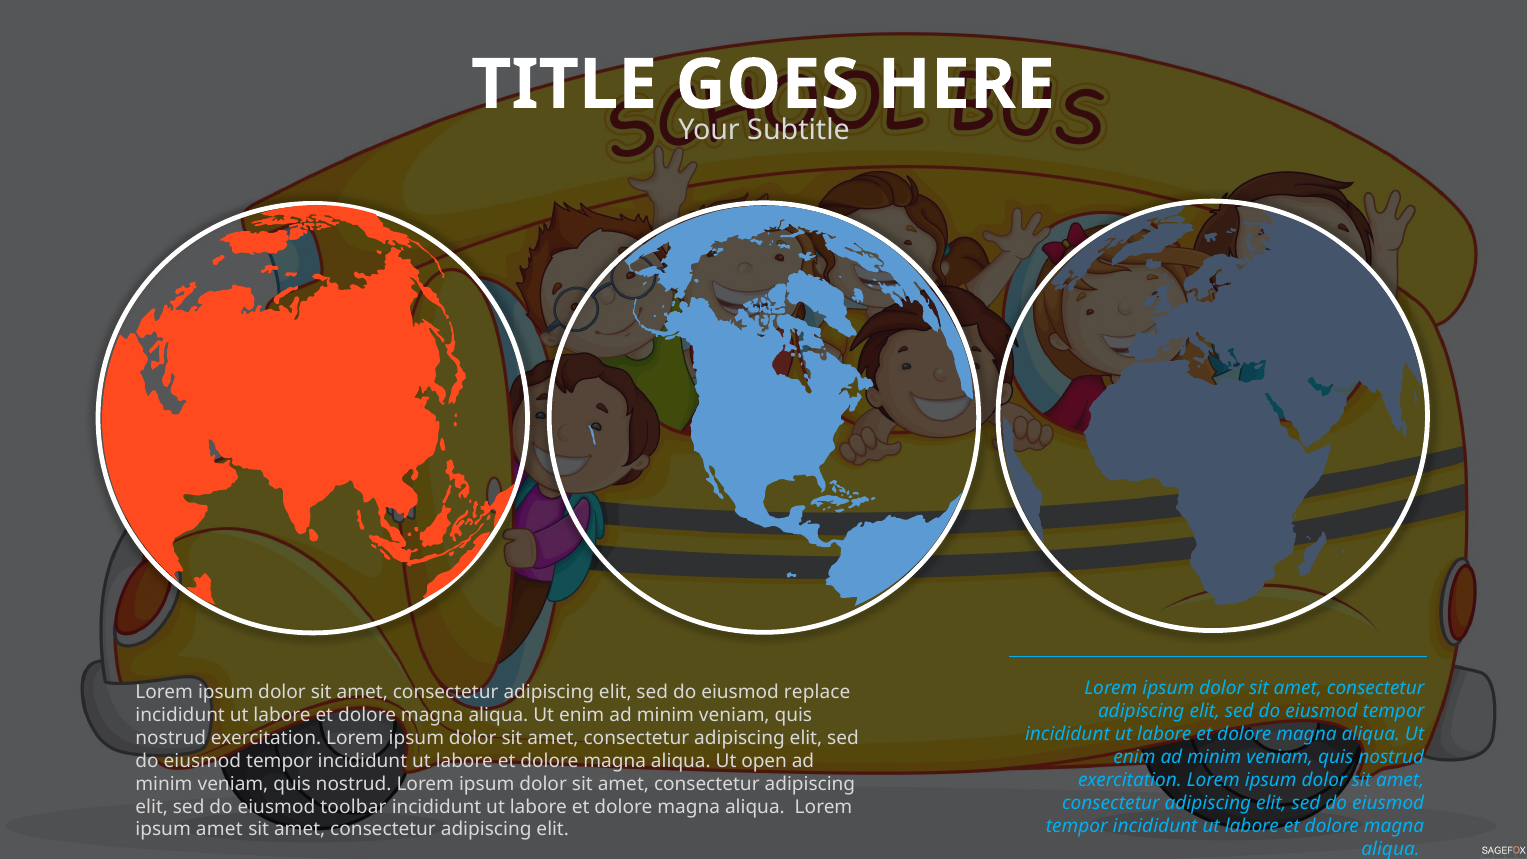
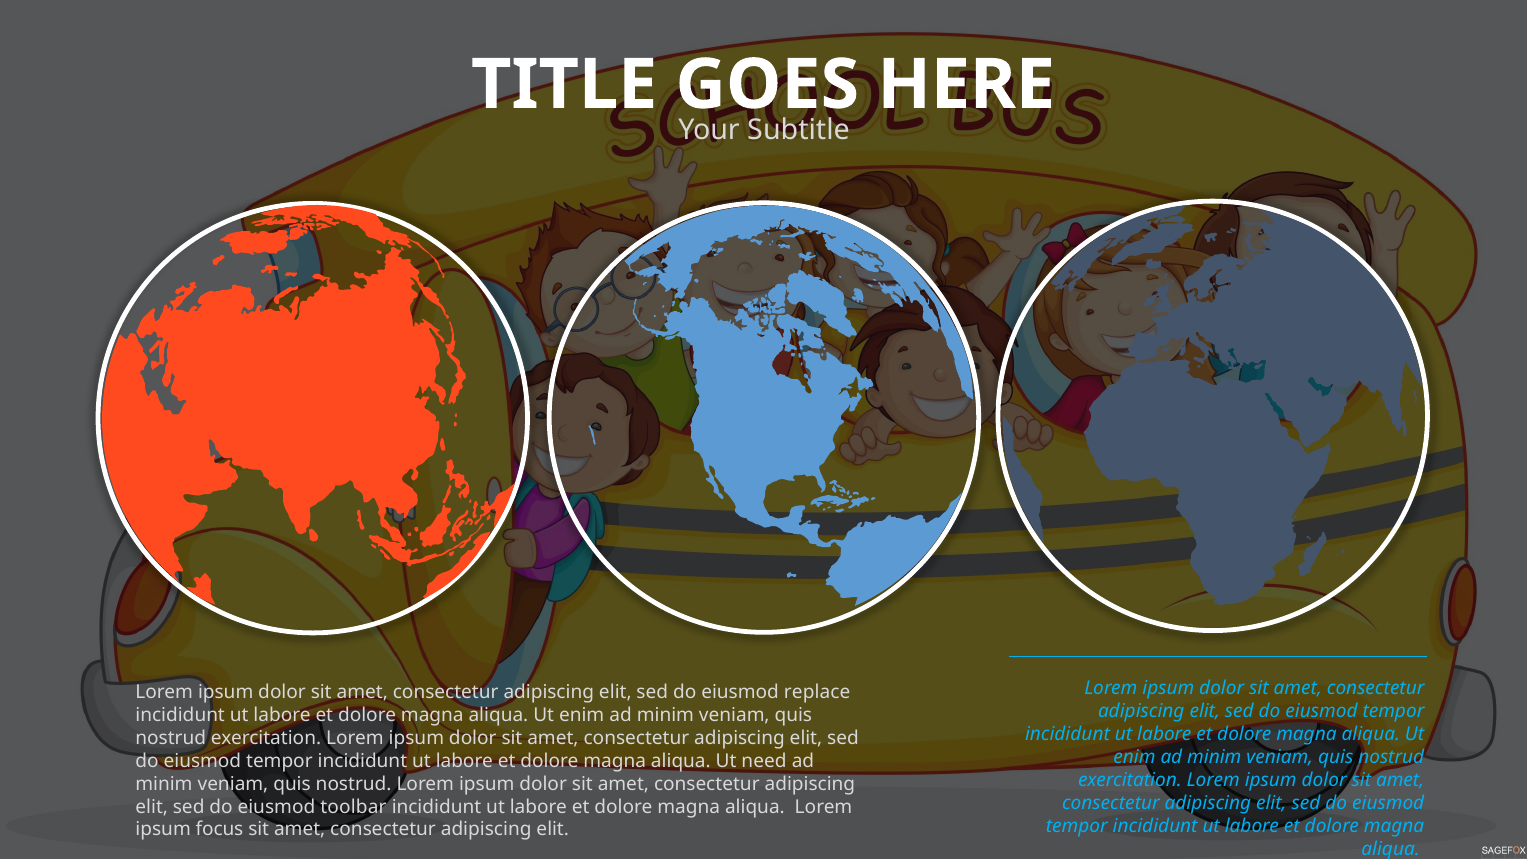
open: open -> need (764, 761)
ipsum amet: amet -> focus (220, 830)
